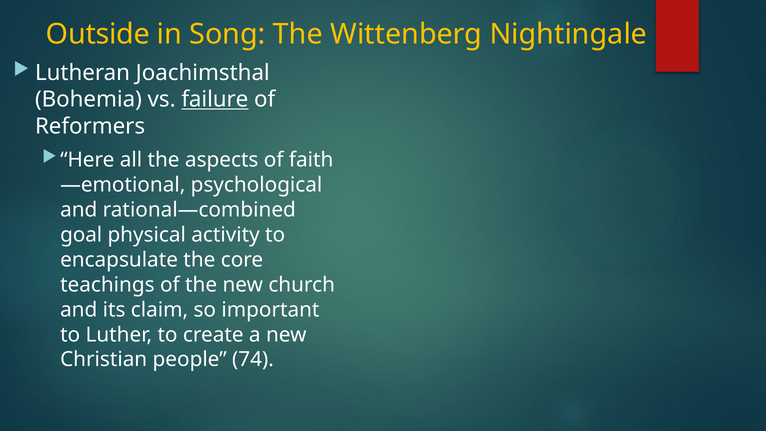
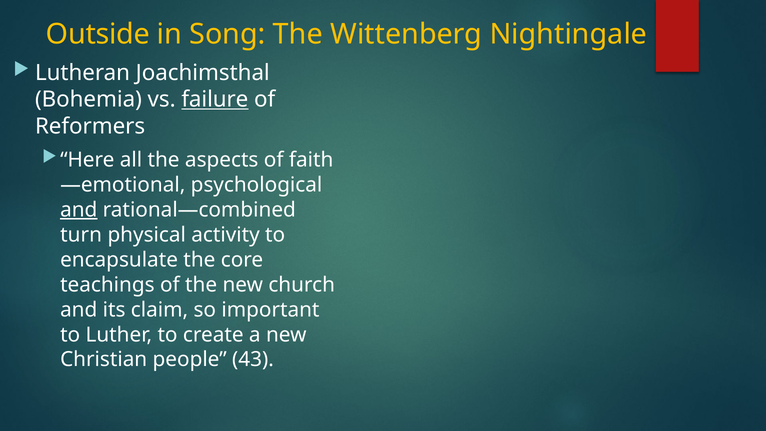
and underline: none -> present (79, 210)
goal: goal -> turn (81, 235)
74: 74 -> 43 (253, 360)
